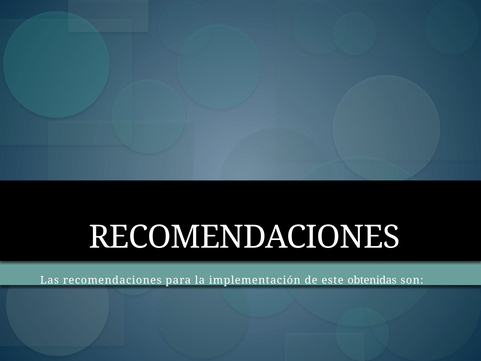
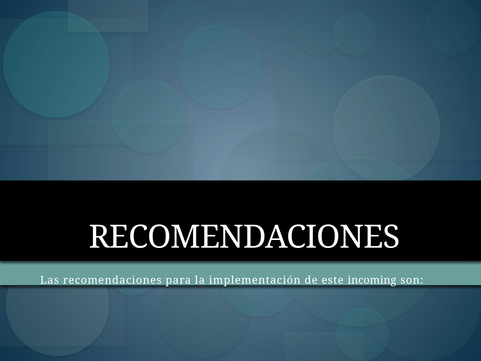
obtenidas: obtenidas -> incoming (372, 280)
